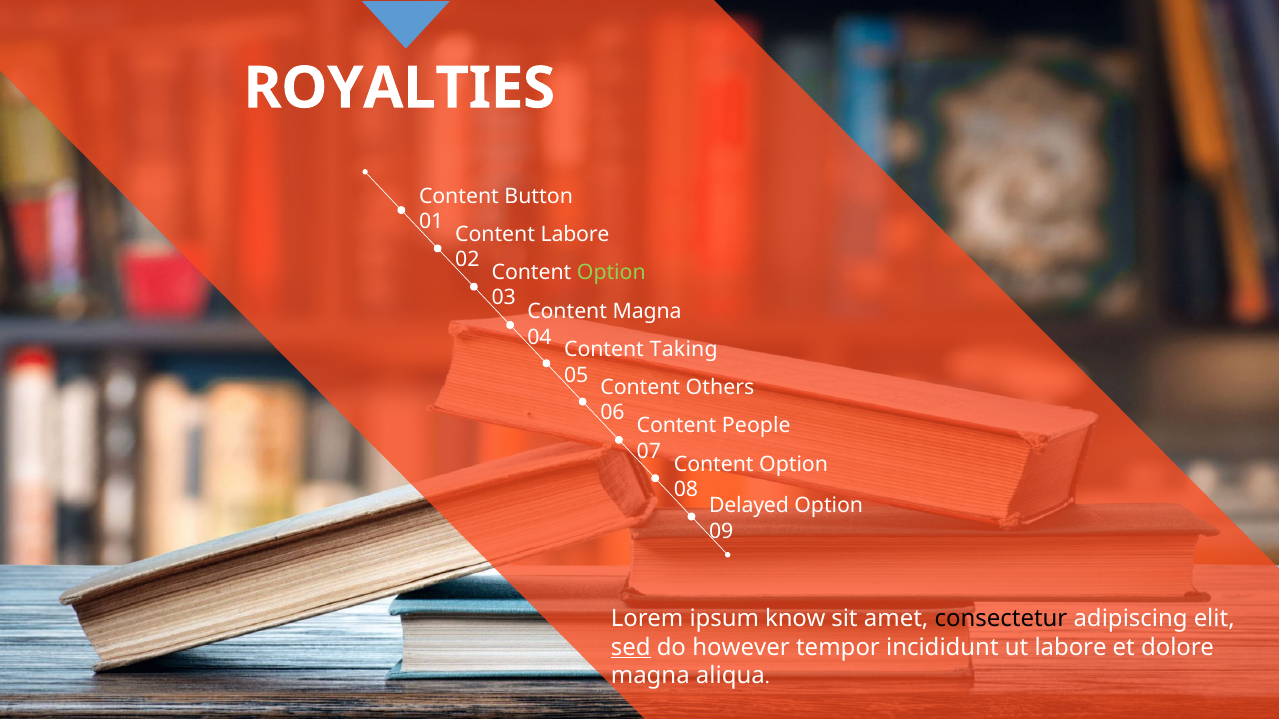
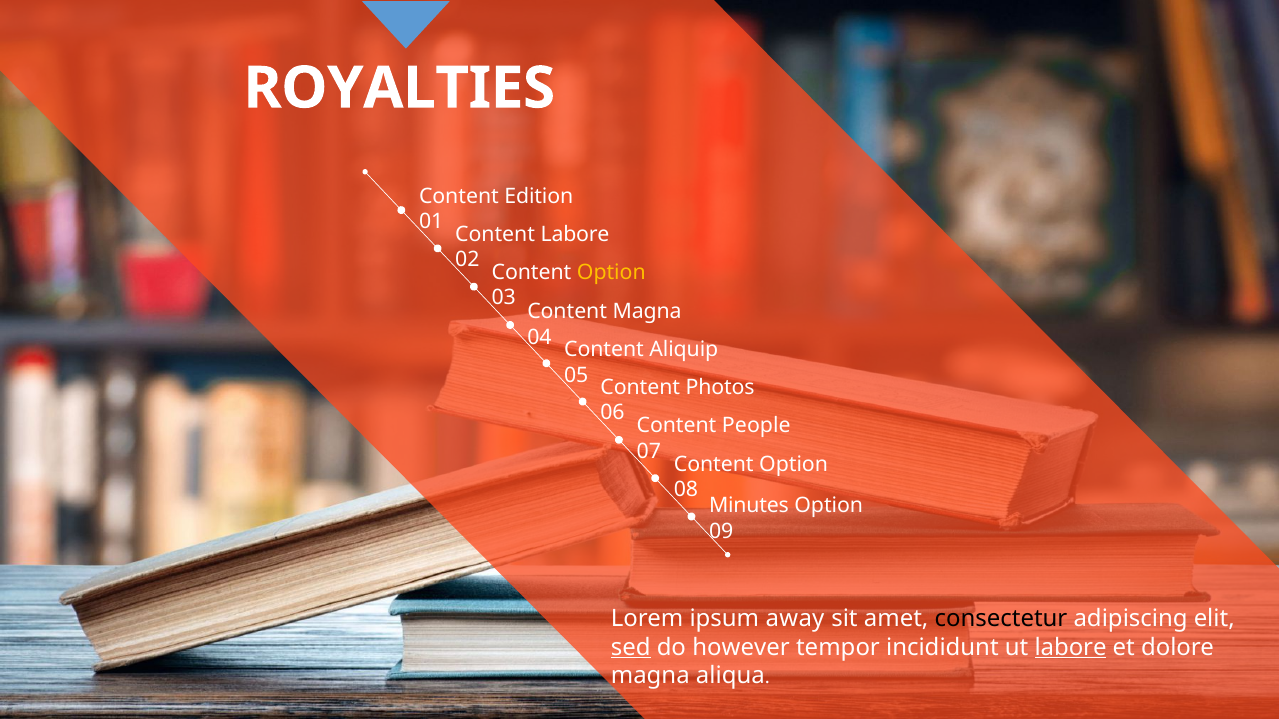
Button: Button -> Edition (539, 196)
Option colour: light green -> yellow (611, 272)
Taking: Taking -> Aliquip (684, 350)
Others: Others -> Photos (720, 388)
Delayed: Delayed -> Minutes (749, 506)
know: know -> away (795, 619)
labore underline: none -> present (1071, 648)
